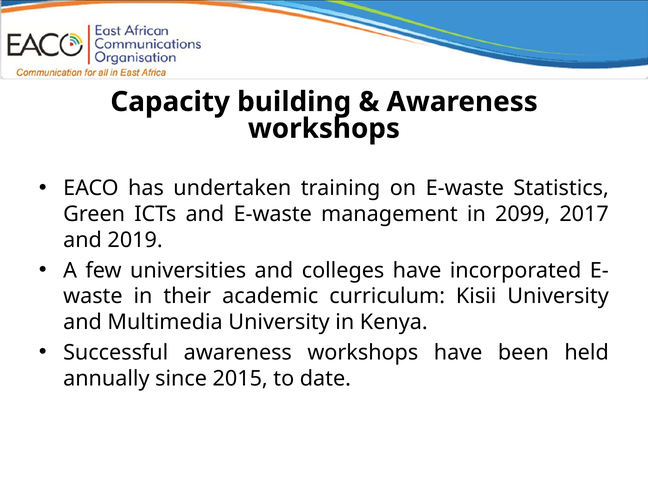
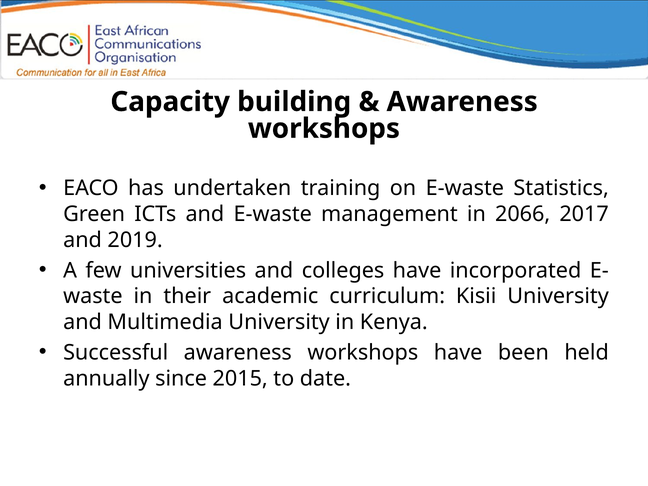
2099: 2099 -> 2066 (523, 214)
